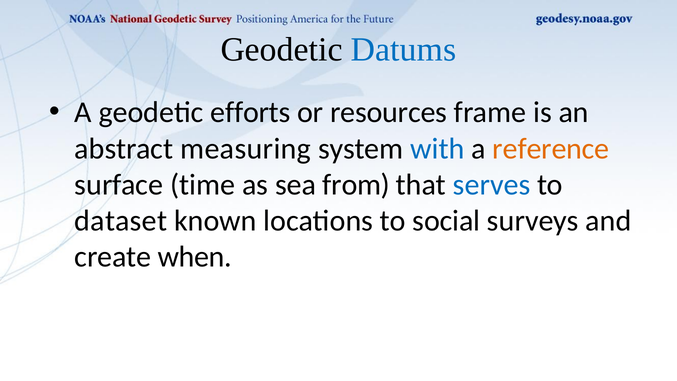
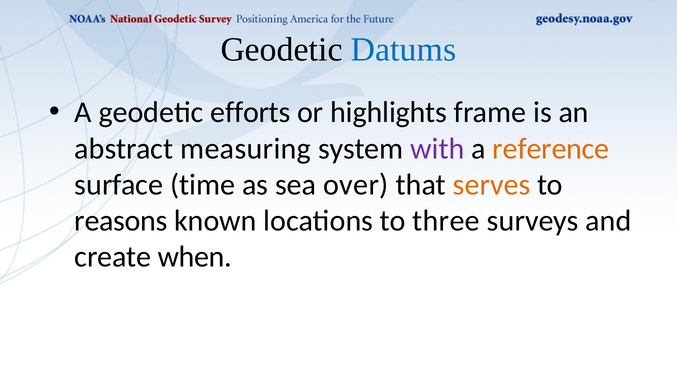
resources: resources -> highlights (389, 112)
with colour: blue -> purple (437, 149)
from: from -> over (356, 185)
serves colour: blue -> orange (492, 185)
dataset: dataset -> reasons (121, 221)
social: social -> three (446, 221)
